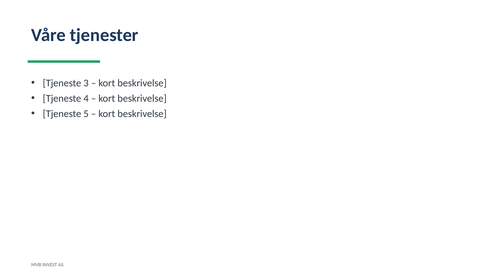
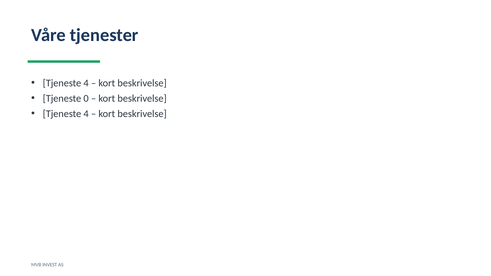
3: 3 -> 4 (86, 83)
4: 4 -> 0 (86, 99)
5: 5 -> 4 (86, 114)
